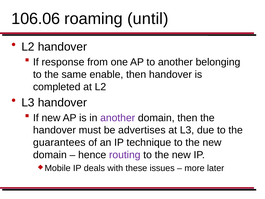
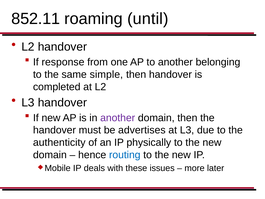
106.06: 106.06 -> 852.11 (36, 19)
enable: enable -> simple (106, 74)
guarantees: guarantees -> authenticity (59, 142)
technique: technique -> physically (149, 142)
routing colour: purple -> blue (125, 155)
